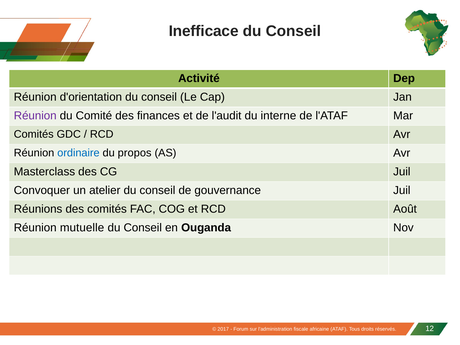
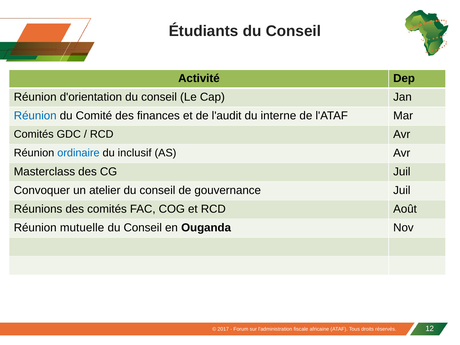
Inefficace: Inefficace -> Étudiants (204, 31)
Réunion colour: purple -> blue (35, 116)
propos: propos -> inclusif (135, 153)
